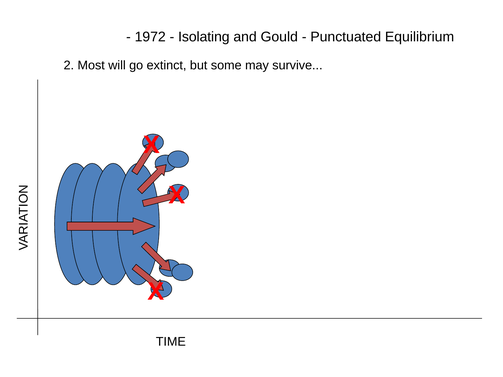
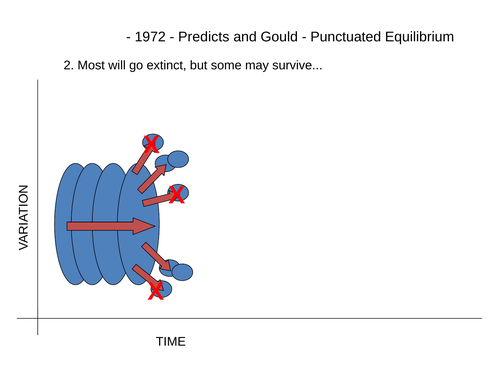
Isolating: Isolating -> Predicts (204, 37)
